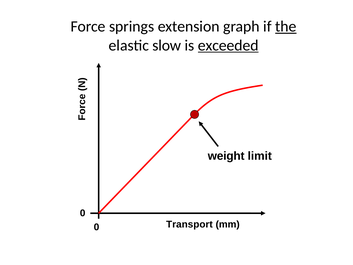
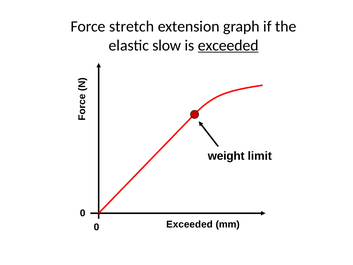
springs: springs -> stretch (132, 26)
the underline: present -> none (286, 26)
Transport: Transport -> Exceeded (189, 224)
